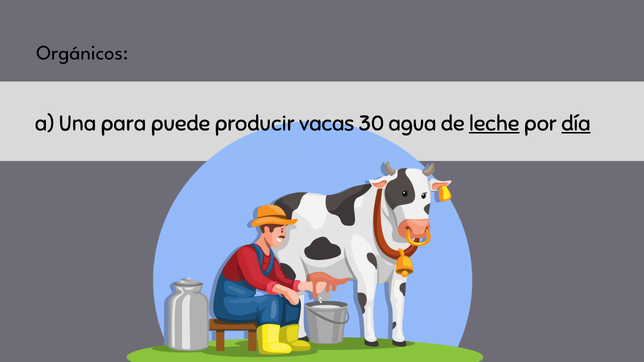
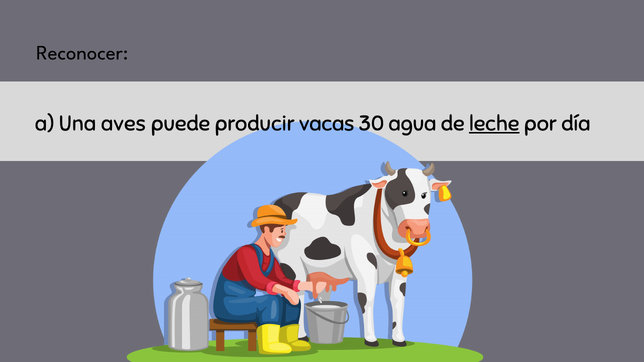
Orgánicos: Orgánicos -> Reconocer (82, 53)
para: para -> aves (123, 124)
día underline: present -> none (576, 124)
